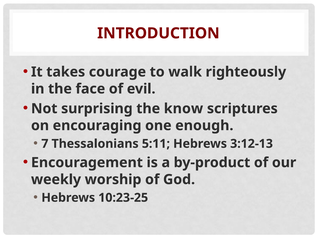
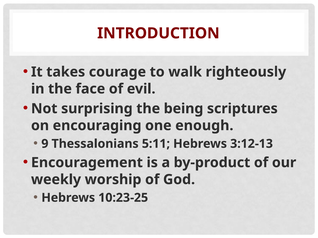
know: know -> being (184, 109)
7: 7 -> 9 (45, 144)
